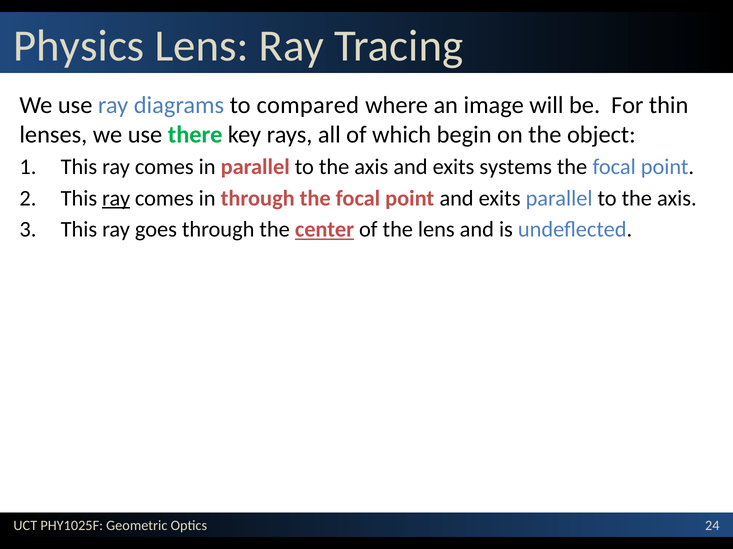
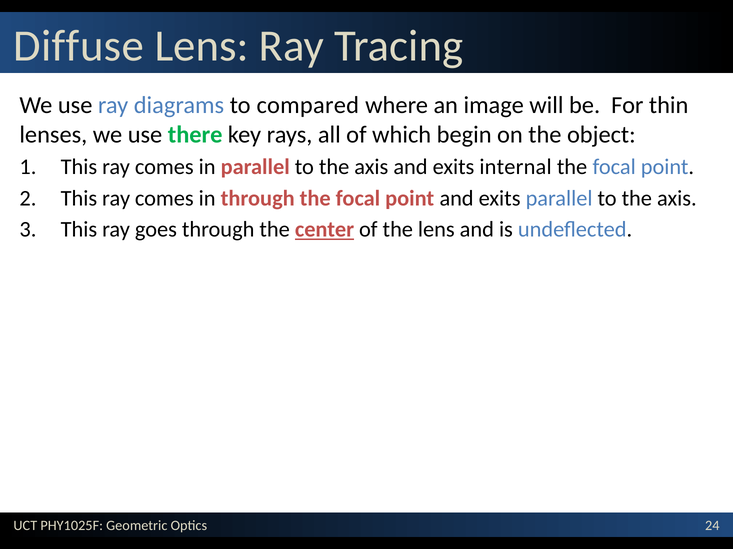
Physics: Physics -> Diffuse (79, 46)
systems: systems -> internal (516, 167)
ray underline: present -> none (116, 199)
